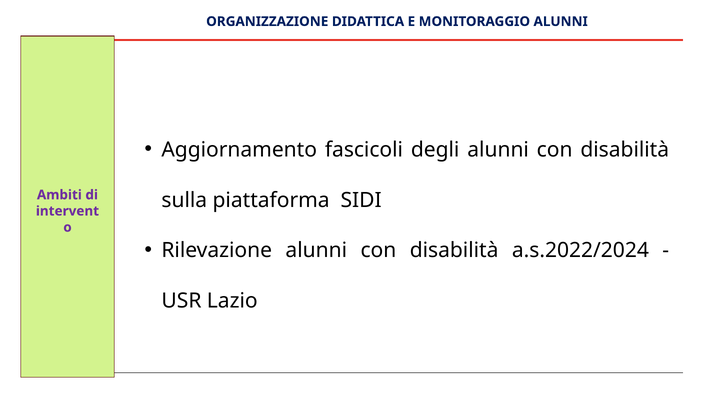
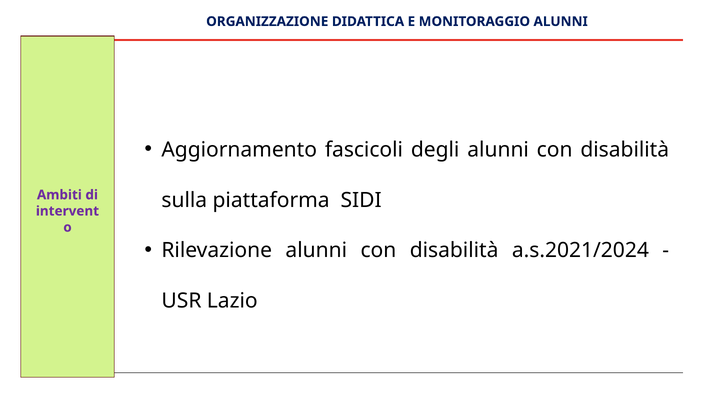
a.s.2022/2024: a.s.2022/2024 -> a.s.2021/2024 (580, 251)
